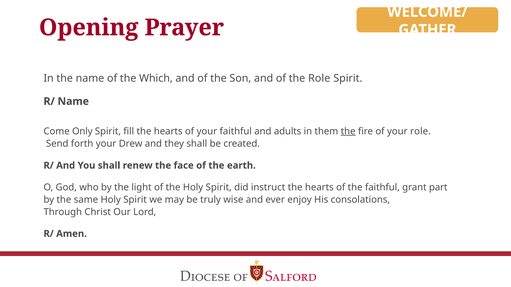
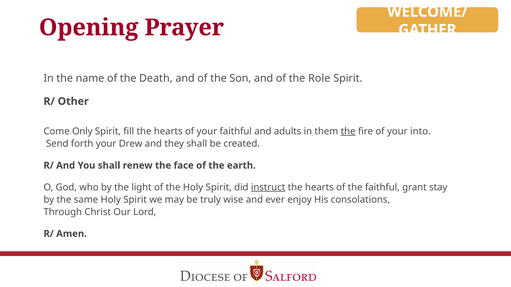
Which: Which -> Death (156, 78)
R/ Name: Name -> Other (73, 101)
your role: role -> into (420, 132)
instruct underline: none -> present (268, 188)
part: part -> stay (438, 188)
